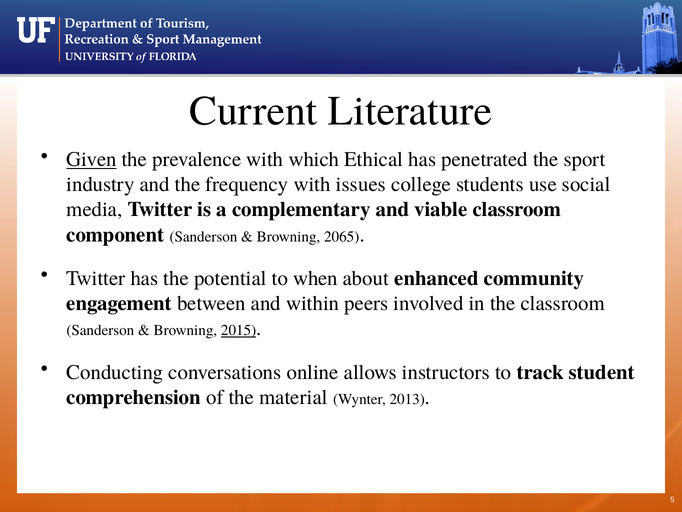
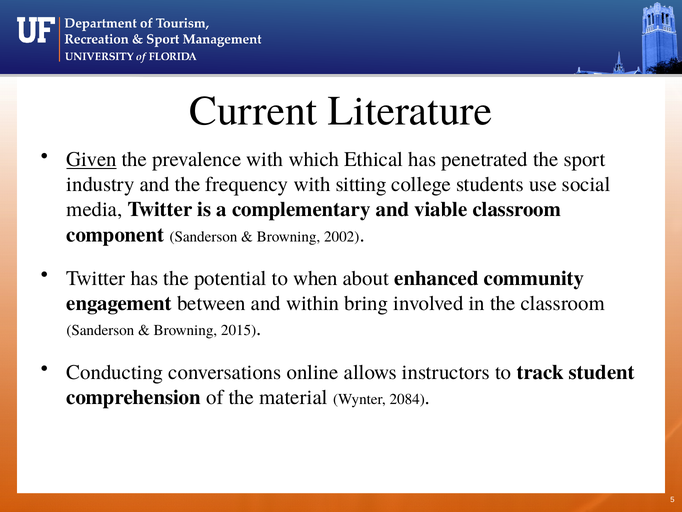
issues: issues -> sitting (361, 184)
2065: 2065 -> 2002 (342, 236)
peers: peers -> bring (366, 303)
2015 underline: present -> none (239, 330)
2013: 2013 -> 2084 (407, 399)
